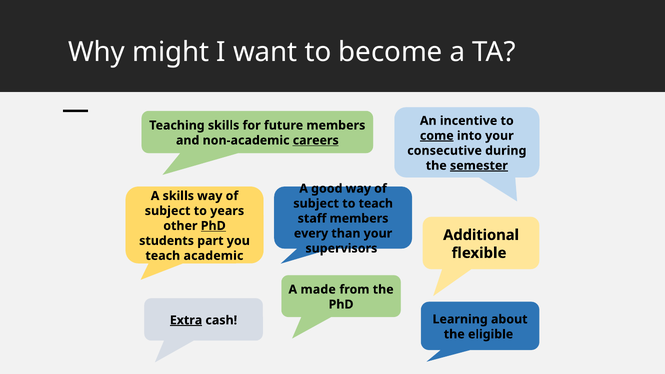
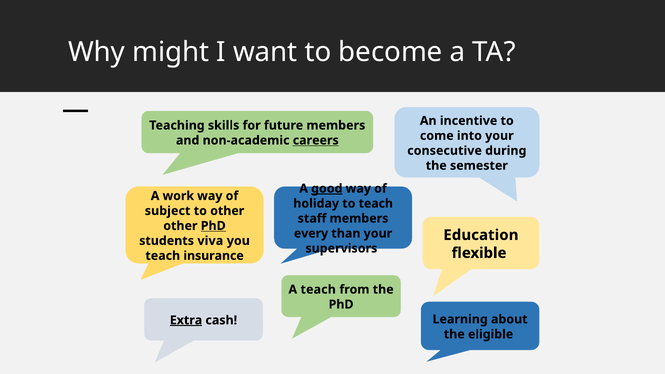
come underline: present -> none (437, 136)
semester underline: present -> none (479, 166)
good underline: none -> present (327, 189)
A skills: skills -> work (178, 196)
subject: subject -> holiday (316, 204)
to years: years -> other (227, 211)
Additional: Additional -> Education (481, 235)
part: part -> viva (210, 241)
academic: academic -> insurance (214, 256)
A made: made -> teach (318, 290)
